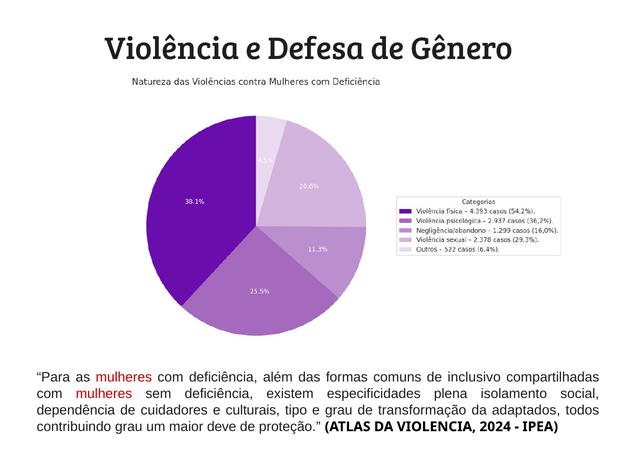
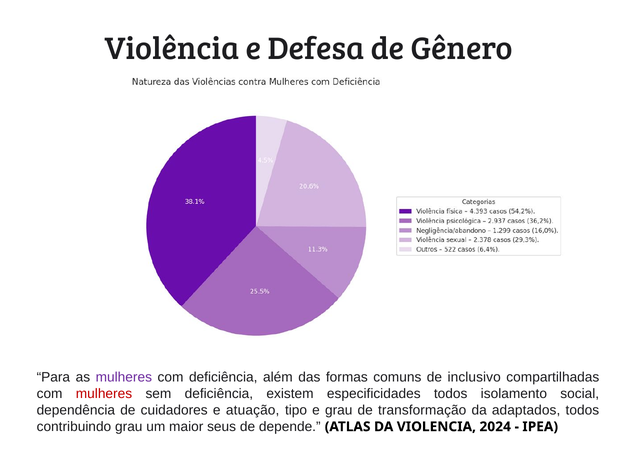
mulheres colour: red -> purple (124, 378)
especificidades plena: plena -> todos (451, 394)
culturais: culturais -> atuação (253, 411)
deve: deve -> seus (222, 427)
proteção: proteção -> depende (290, 427)
